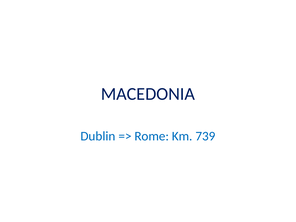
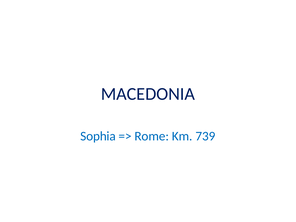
Dublin: Dublin -> Sophia (98, 136)
